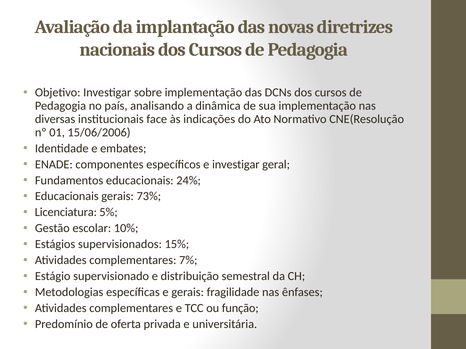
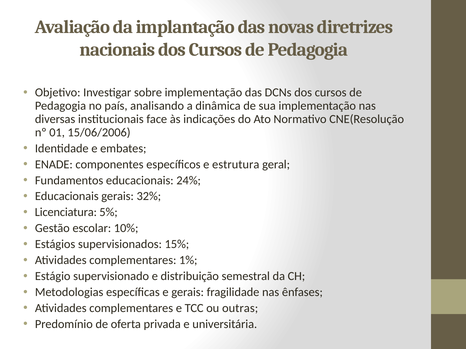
e investigar: investigar -> estrutura (236, 165)
73%: 73% -> 32% (149, 197)
7%: 7% -> 1% (188, 261)
função: função -> outras (240, 309)
